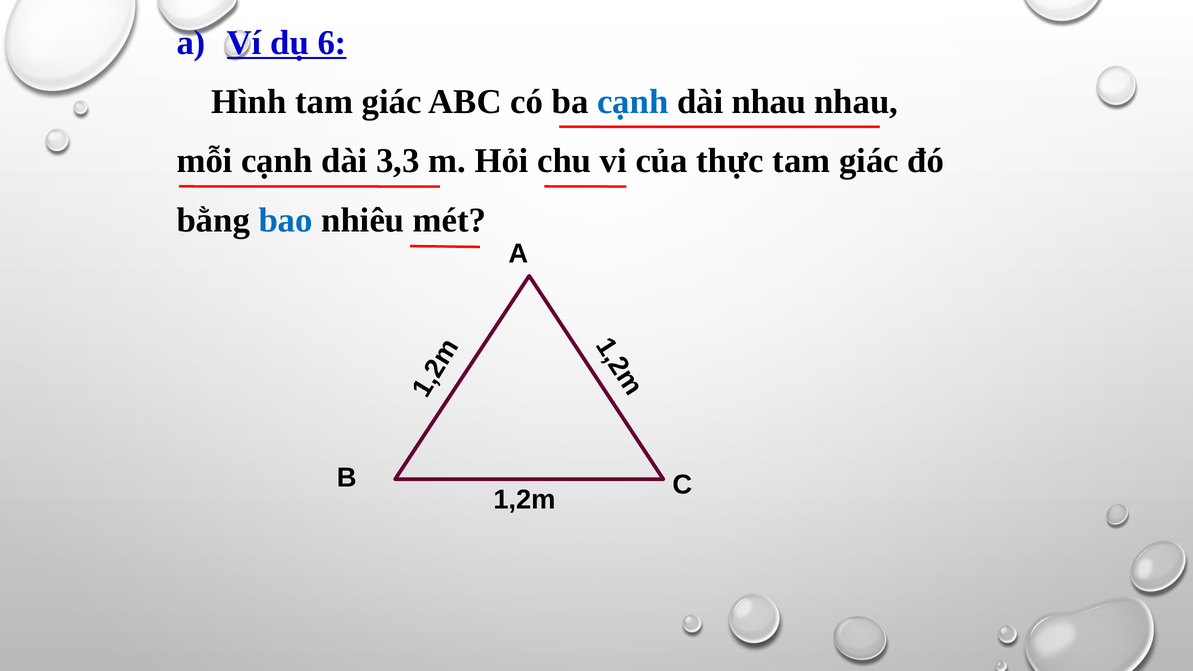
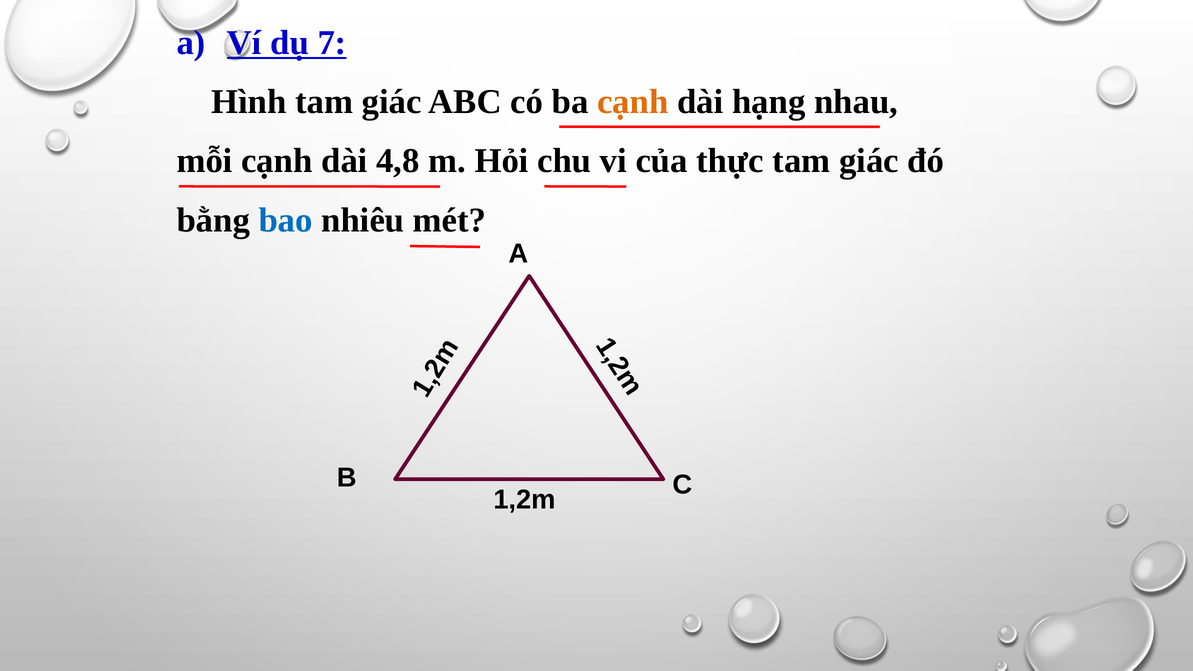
6: 6 -> 7 (332, 43)
cạnh colour: blue -> orange (633, 102)
dài nhau: nhau -> hạng (769, 102)
3,3: 3,3 -> 4,8 (398, 161)
